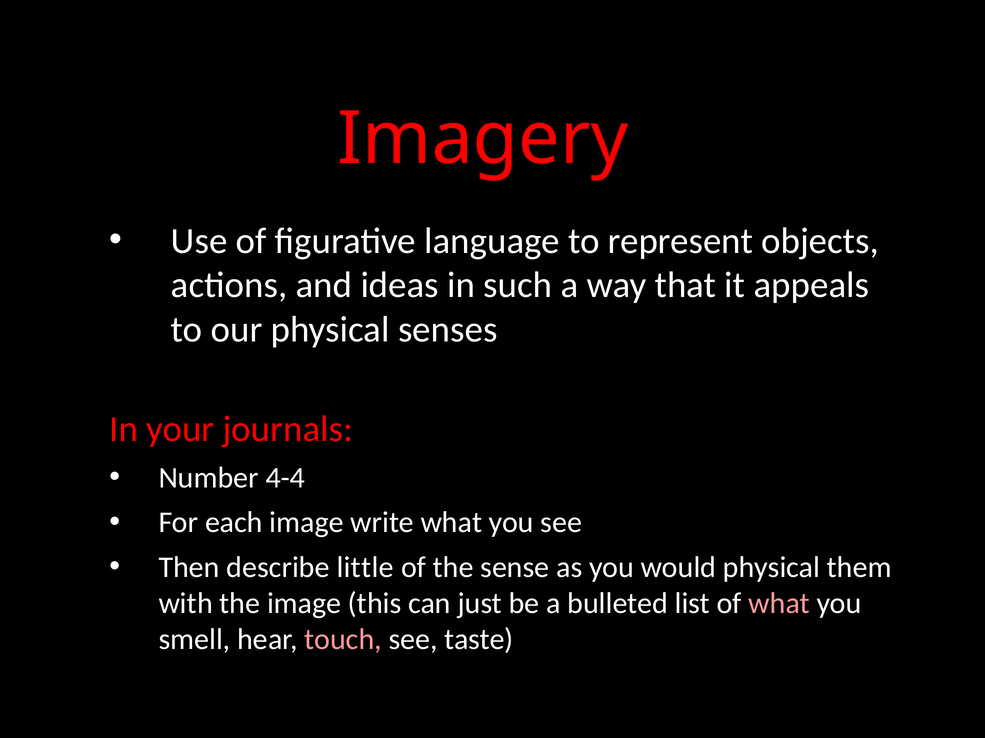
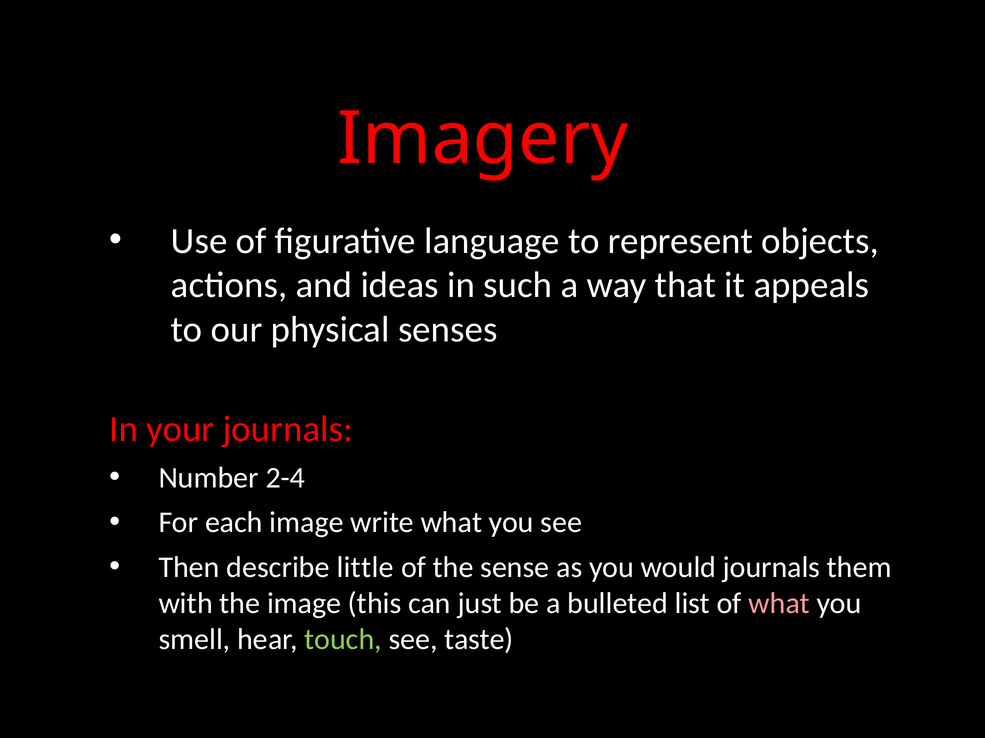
4-4: 4-4 -> 2-4 (285, 478)
would physical: physical -> journals (772, 568)
touch colour: pink -> light green (343, 640)
